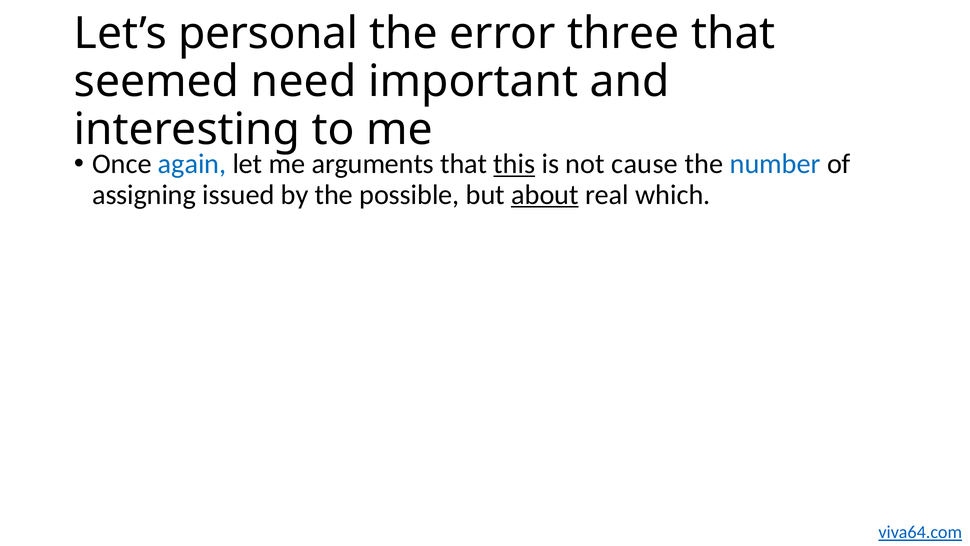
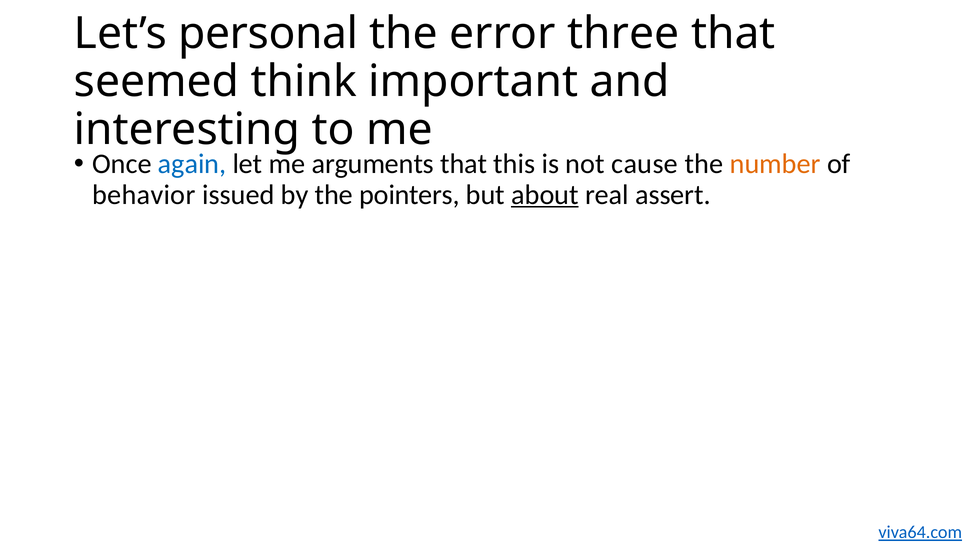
need: need -> think (304, 81)
this underline: present -> none (514, 164)
number colour: blue -> orange (775, 164)
assigning: assigning -> behavior (144, 195)
possible: possible -> pointers (410, 195)
which: which -> assert (673, 195)
